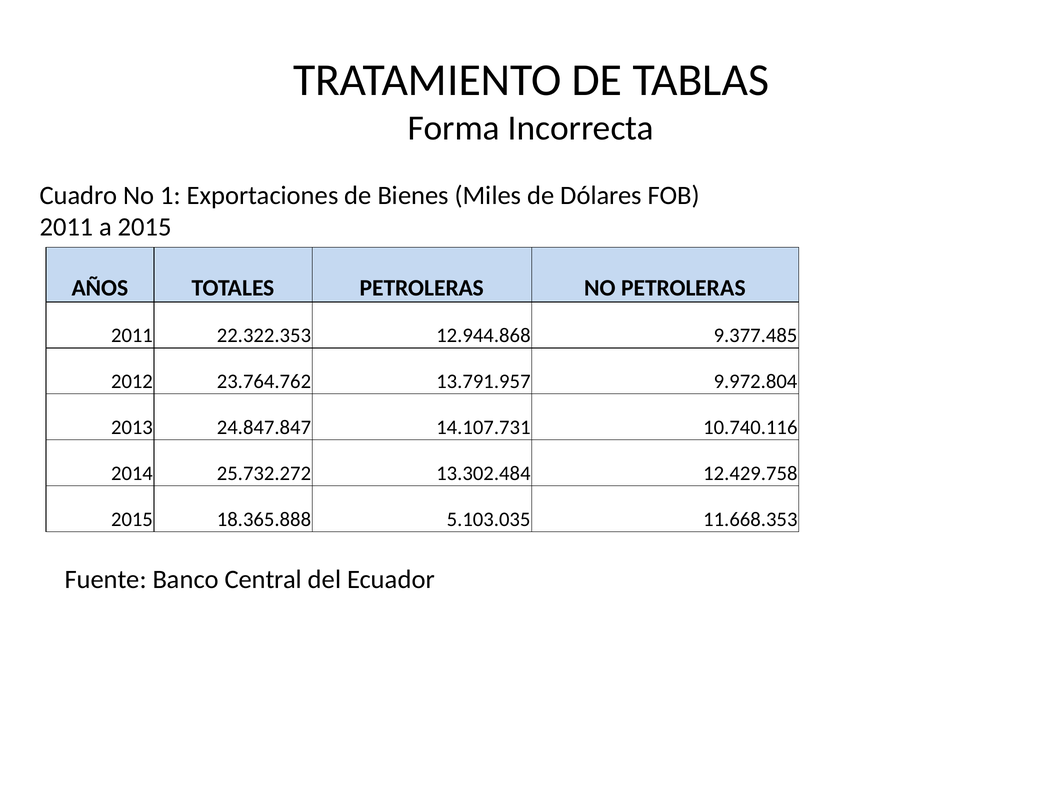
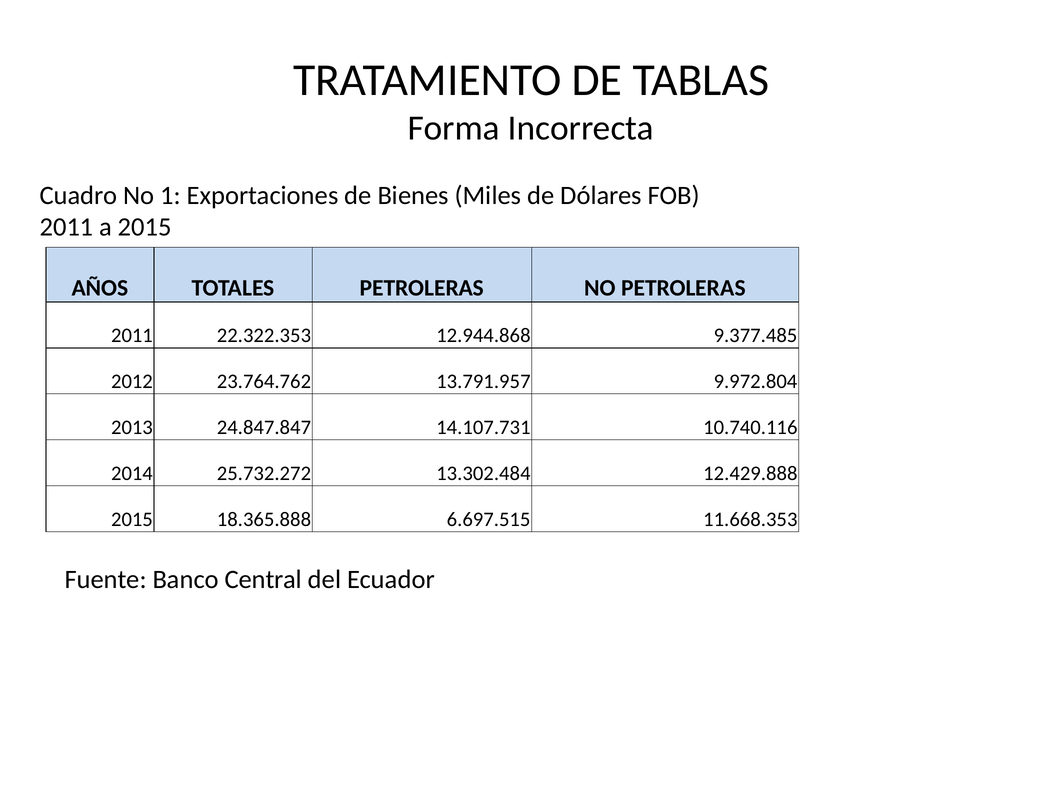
12.429.758: 12.429.758 -> 12.429.888 (750, 474)
5.103.035: 5.103.035 -> 6.697.515 (489, 520)
